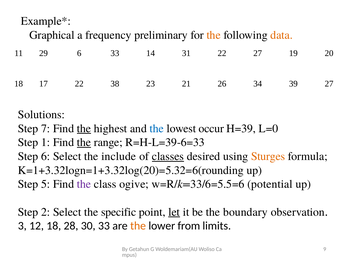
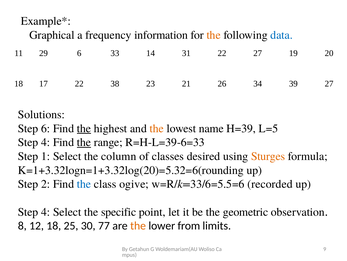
preliminary: preliminary -> information (161, 35)
data colour: orange -> blue (282, 35)
Step 7: 7 -> 6 (46, 128)
the colour: blue -> orange (157, 128)
occur: occur -> name (211, 128)
L=0: L=0 -> L=5 (268, 128)
1: 1 -> 4 (46, 142)
Step 6: 6 -> 1 (46, 156)
include: include -> column (119, 156)
classes underline: present -> none (168, 156)
5: 5 -> 2 (46, 184)
the colour: purple -> blue (84, 184)
potential: potential -> recorded (270, 184)
2: 2 -> 4 (46, 211)
let underline: present -> none (174, 211)
boundary: boundary -> geometric (246, 211)
3: 3 -> 8 (22, 225)
28: 28 -> 25 (71, 225)
30 33: 33 -> 77 (104, 225)
